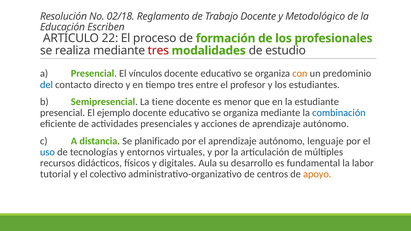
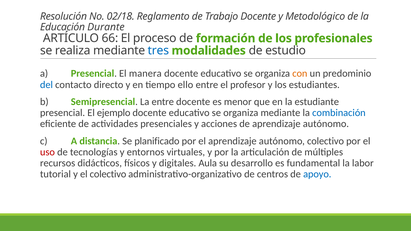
Escriben: Escriben -> Durante (106, 27)
22: 22 -> 66 (110, 38)
tres colour: red -> blue (158, 51)
vínculos: vínculos -> manera (145, 74)
tiempo tres: tres -> ello (185, 85)
La tiene: tiene -> entre (163, 102)
autónomo lenguaje: lenguaje -> colectivo (326, 141)
uso colour: blue -> red (47, 152)
apoyo colour: orange -> blue (317, 174)
